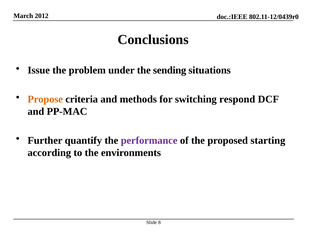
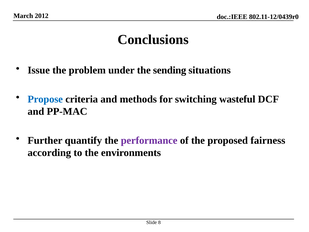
Propose colour: orange -> blue (45, 99)
respond: respond -> wasteful (237, 99)
starting: starting -> fairness (268, 140)
